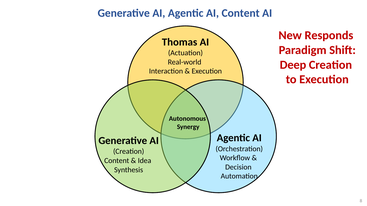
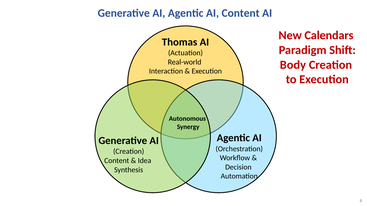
Responds: Responds -> Calendars (329, 36)
Deep: Deep -> Body (293, 65)
